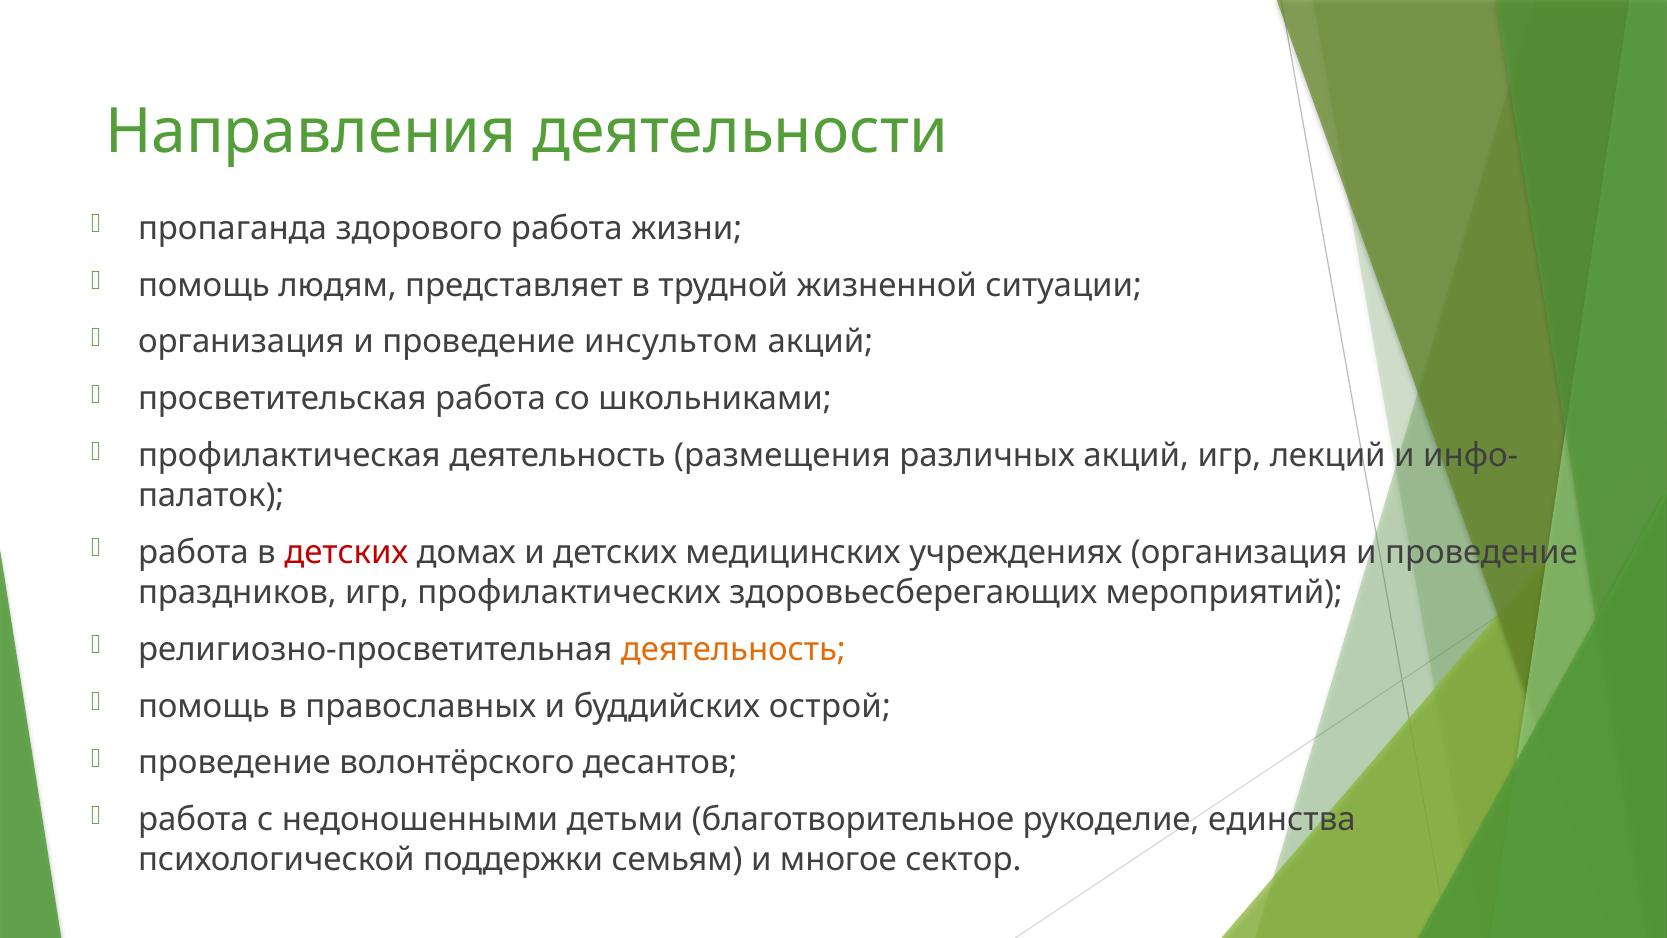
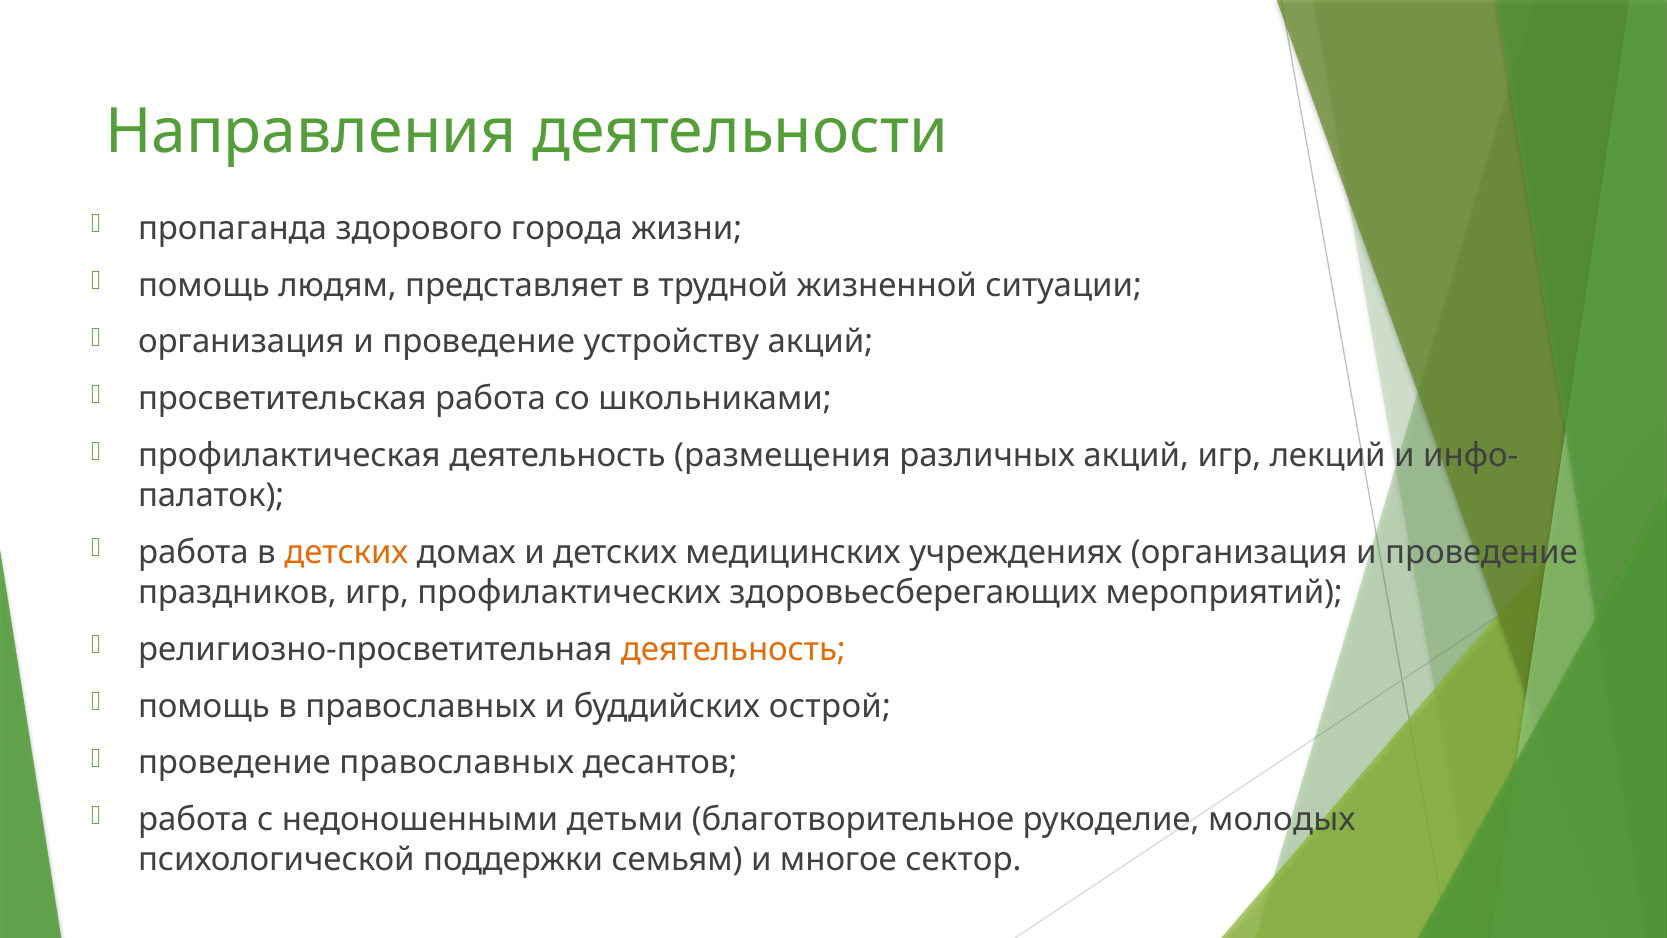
здорового работа: работа -> города (567, 228)
инсультом: инсультом -> устройству (671, 342)
детских colour: red -> orange (346, 552)
проведение волонтёрского: волонтёрского -> православных (457, 763)
единства: единства -> молодых (1282, 820)
